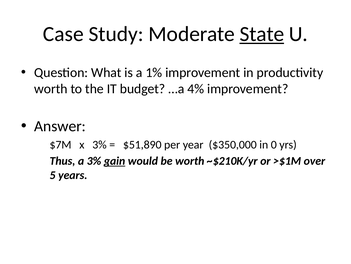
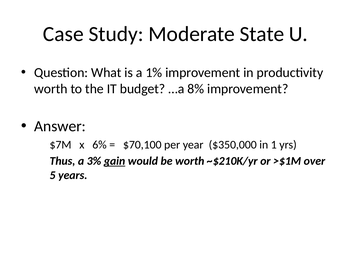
State underline: present -> none (262, 34)
4%: 4% -> 8% (196, 89)
x 3%: 3% -> 6% (99, 144)
$51,890: $51,890 -> $70,100 (142, 144)
0: 0 -> 1 (274, 144)
